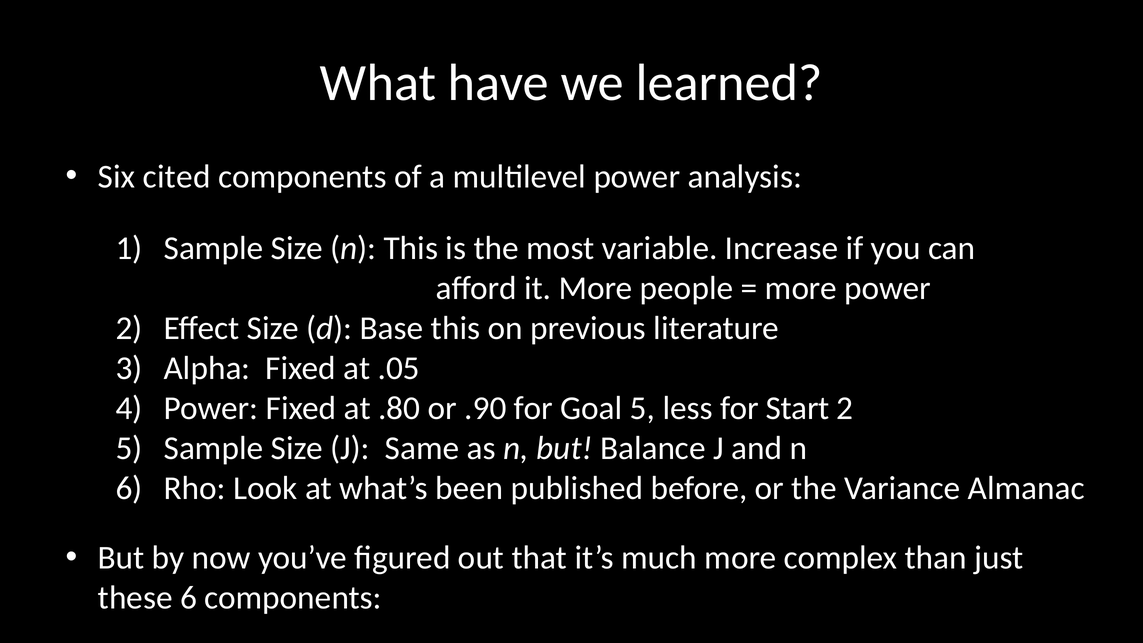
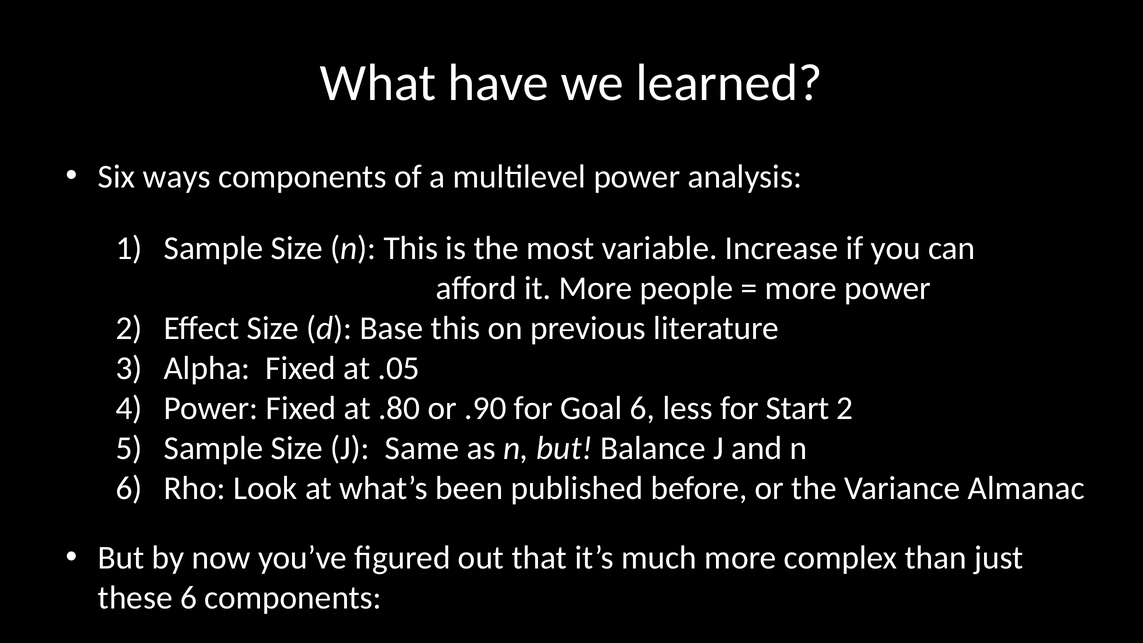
cited: cited -> ways (177, 177)
Goal 5: 5 -> 6 (642, 408)
